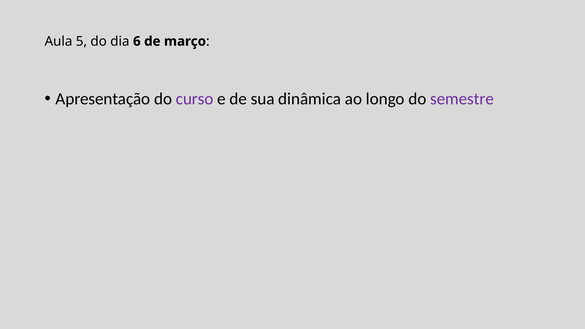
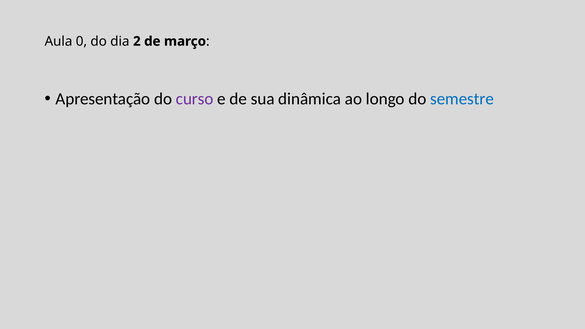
5: 5 -> 0 (81, 41)
6: 6 -> 2 (137, 41)
semestre colour: purple -> blue (462, 99)
